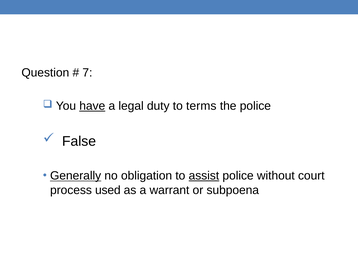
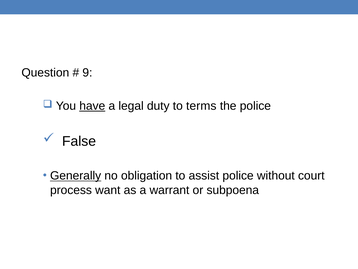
7: 7 -> 9 (87, 72)
assist underline: present -> none (204, 175)
used: used -> want (108, 190)
